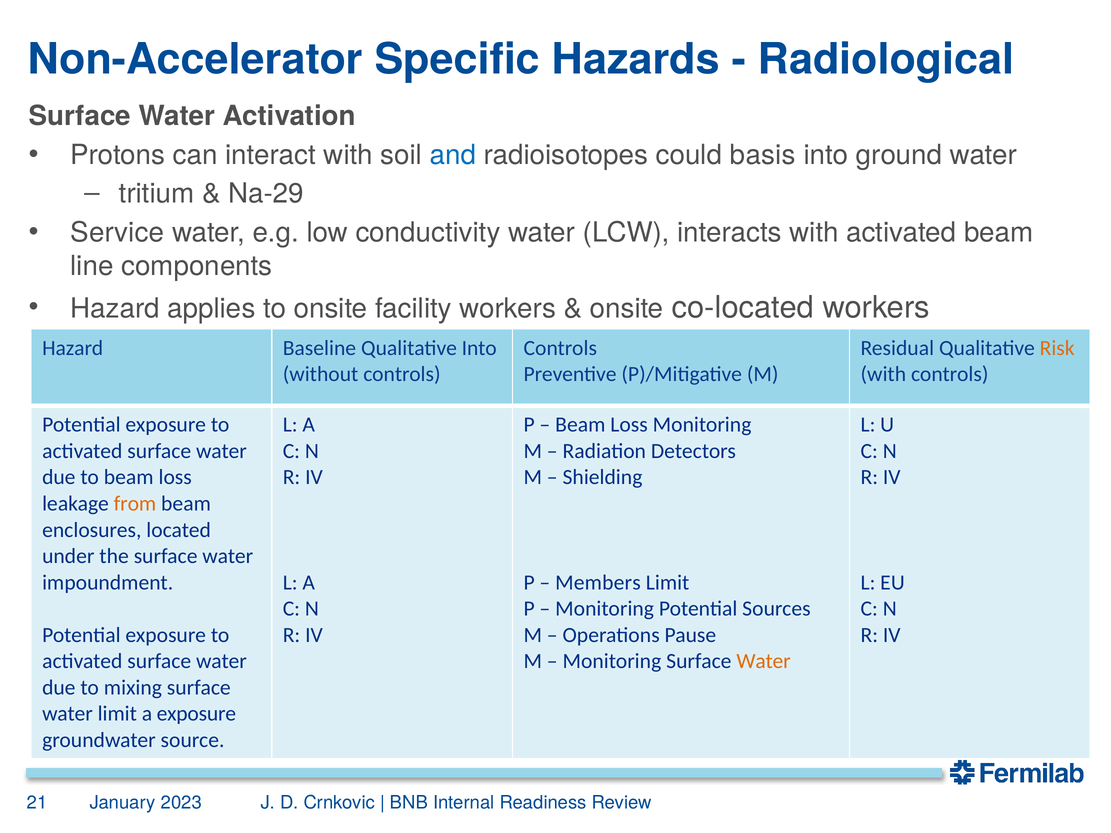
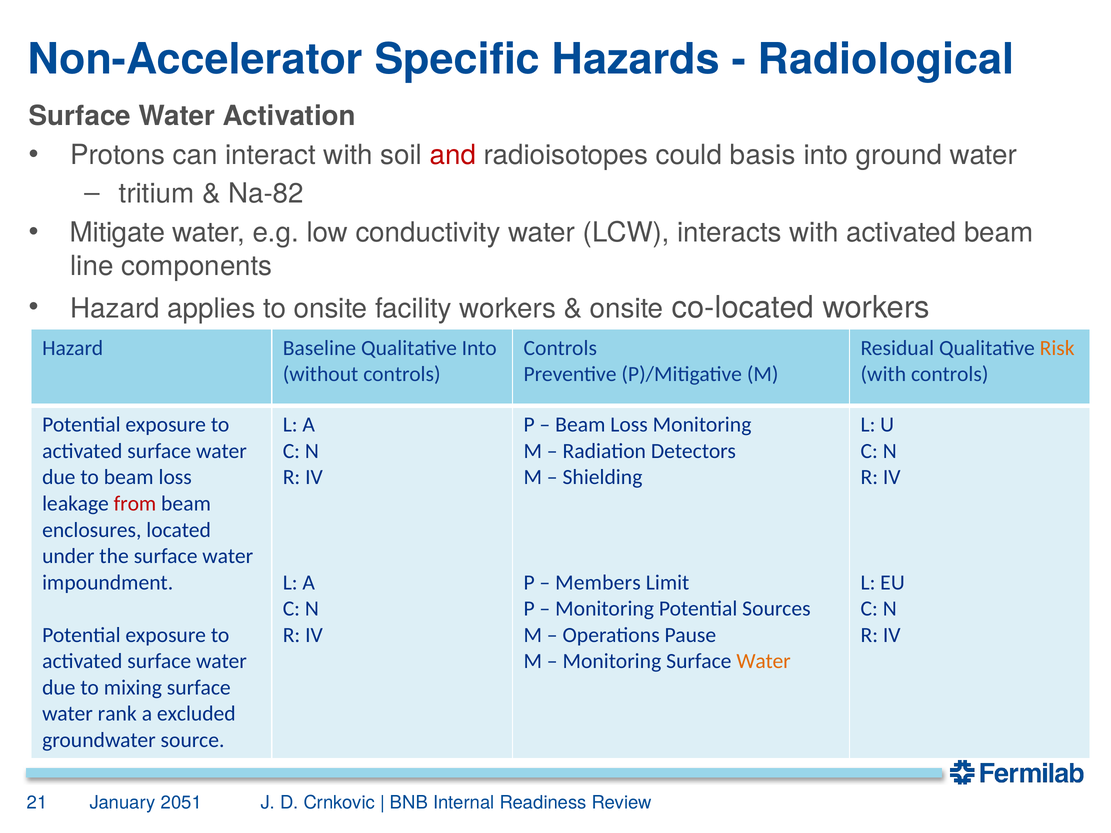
and colour: blue -> red (453, 155)
Na-29: Na-29 -> Na-82 (266, 194)
Service: Service -> Mitigate (117, 233)
from colour: orange -> red (135, 504)
water limit: limit -> rank (117, 714)
a exposure: exposure -> excluded (196, 714)
2023: 2023 -> 2051 (181, 803)
